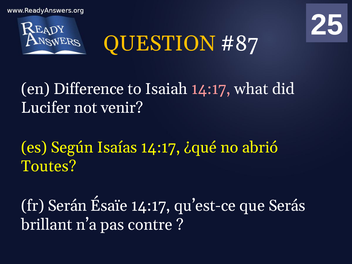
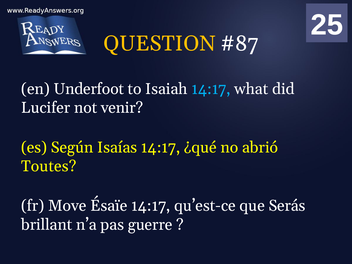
Difference: Difference -> Underfoot (89, 89)
14:17 colour: pink -> light blue (211, 89)
Serán: Serán -> Move (67, 206)
contre: contre -> guerre (150, 225)
